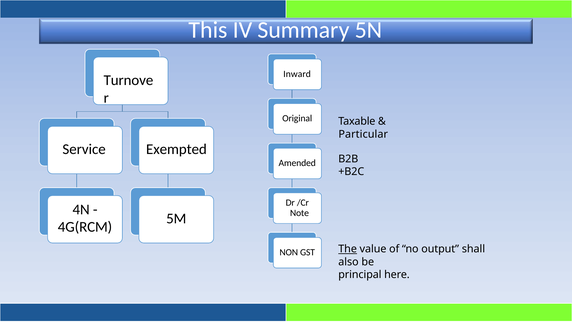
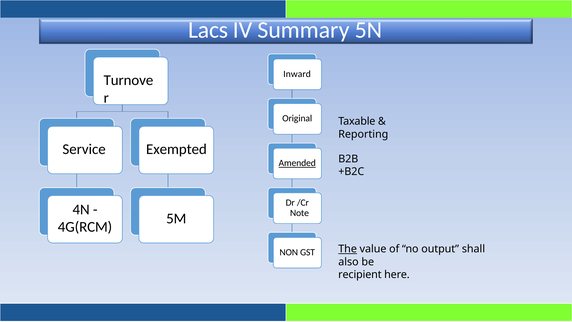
This: This -> Lacs (208, 30)
Particular: Particular -> Reporting (363, 134)
Amended underline: none -> present (297, 163)
principal: principal -> recipient (360, 274)
